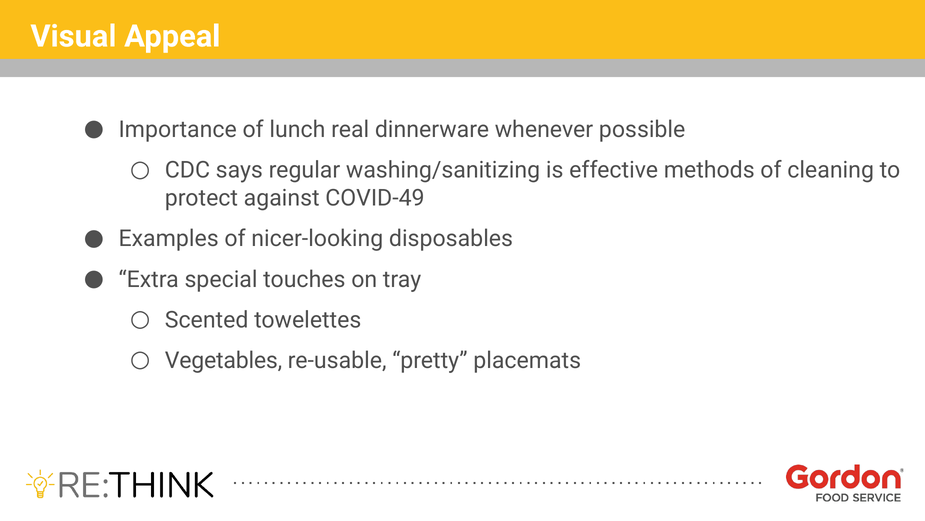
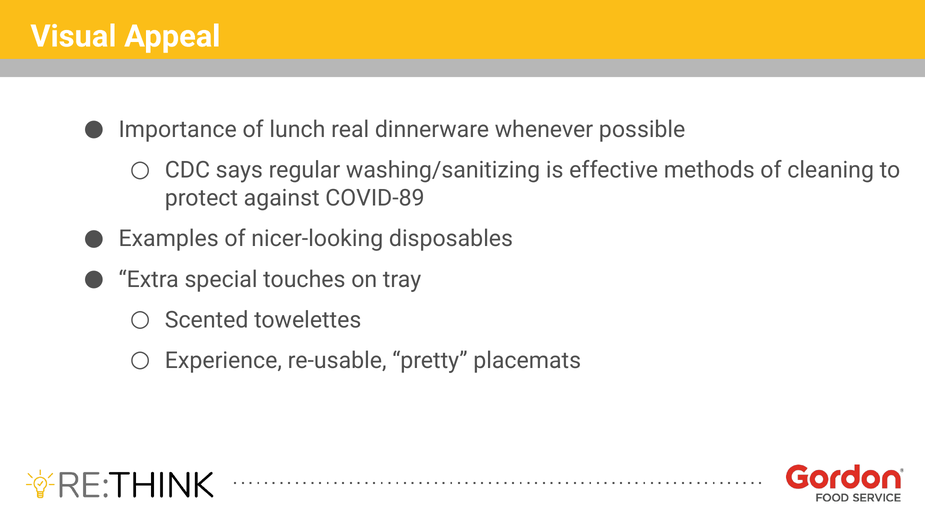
COVID-49: COVID-49 -> COVID-89 (375, 198)
Vegetables: Vegetables -> Experience (223, 360)
